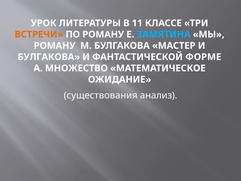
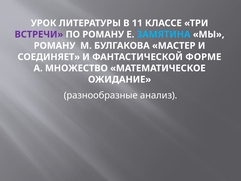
ВСТРЕЧИ colour: orange -> purple (39, 34)
БУЛГАКОВА: БУЛГАКОВА -> СОЕДИНЯЕТ (49, 57)
существования: существования -> разнообразные (101, 95)
